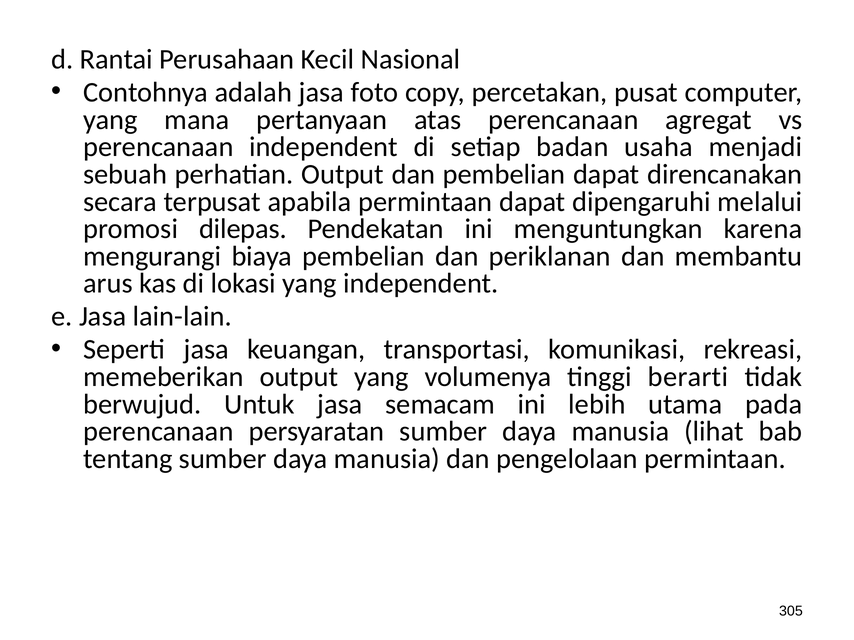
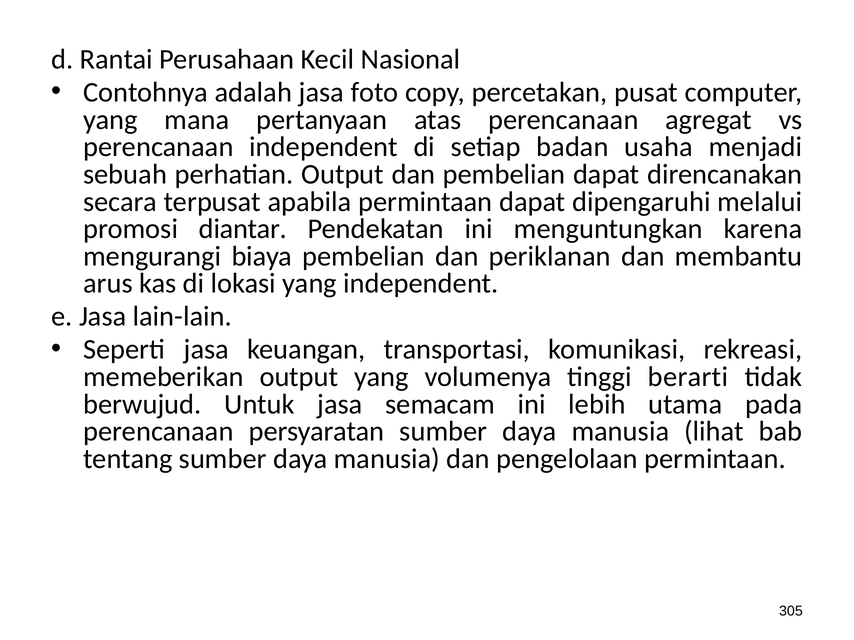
dilepas: dilepas -> diantar (243, 229)
